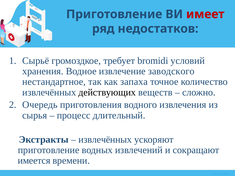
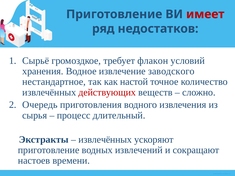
bromidi: bromidi -> флакон (153, 61)
запаха: запаха -> настой (134, 82)
действующих colour: black -> red (107, 92)
имеется: имеется -> настоев (34, 161)
